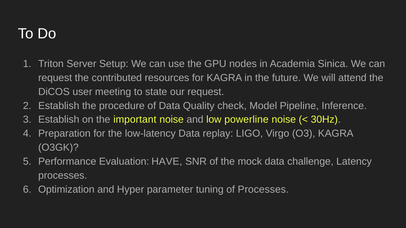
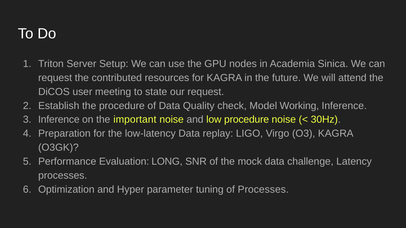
Pipeline: Pipeline -> Working (299, 106)
Establish: Establish -> Inference (59, 120)
low powerline: powerline -> procedure (247, 120)
HAVE: HAVE -> LONG (167, 162)
